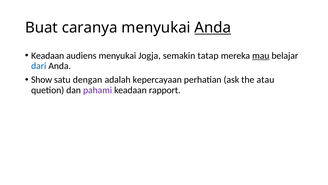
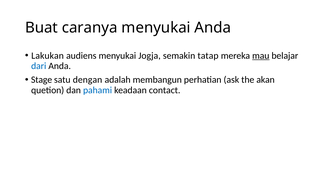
Anda underline: present -> none (213, 28)
Keadaan: Keadaan -> Lakukan (48, 55)
Show: Show -> Stage (42, 80)
kepercayaan: kepercayaan -> membangun (157, 80)
atau: atau -> akan (266, 80)
pahami colour: purple -> blue (98, 90)
rapport: rapport -> contact (165, 90)
